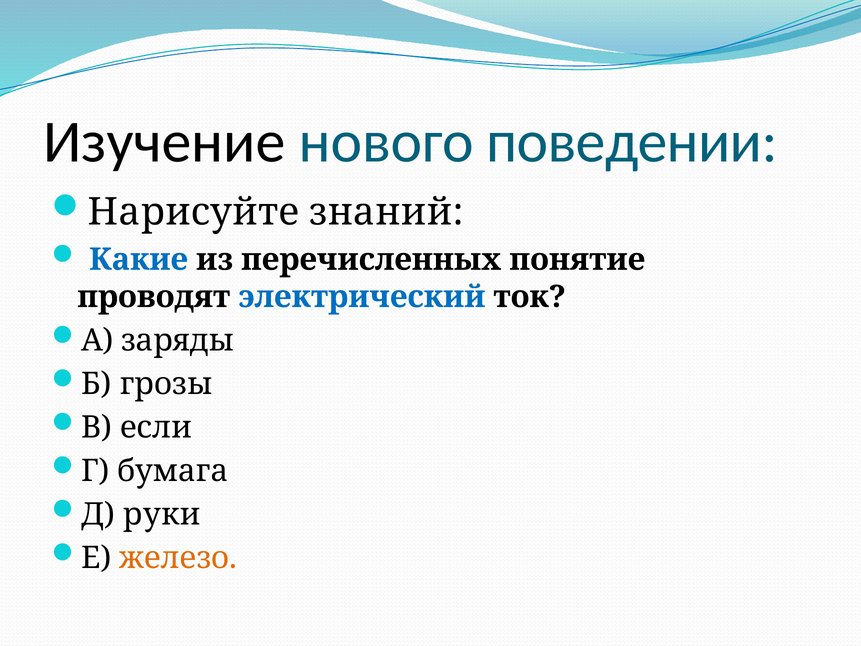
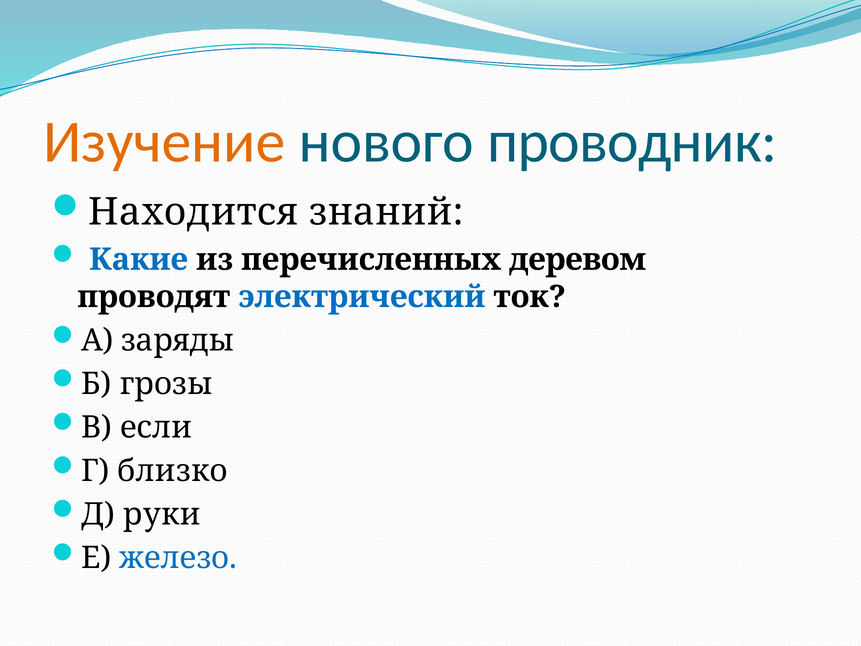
Изучение colour: black -> orange (164, 142)
поведении: поведении -> проводник (632, 142)
Нарисуйте: Нарисуйте -> Находится (193, 212)
понятие: понятие -> деревом (578, 259)
бумага: бумага -> близко (173, 471)
железо colour: orange -> blue (178, 558)
